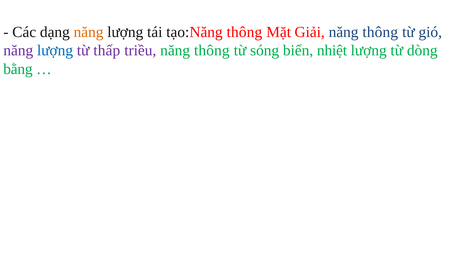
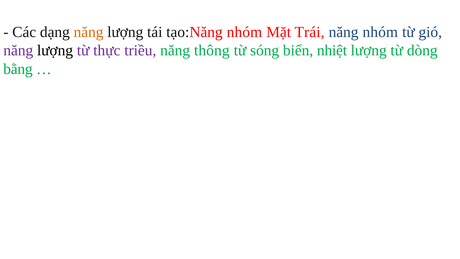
tạo:Năng thông: thông -> nhóm (244, 32)
Giải: Giải -> Trái (310, 32)
thông: thông -> nhóm (380, 32)
lượng colour: blue -> black (55, 51)
thấp: thấp -> thực (107, 51)
